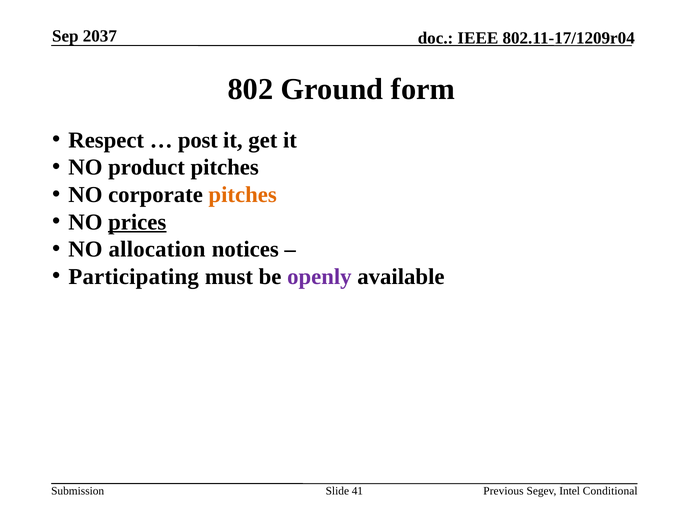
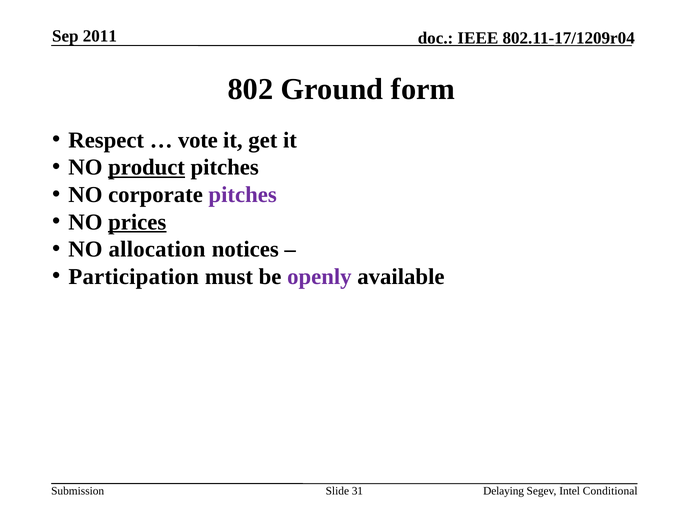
2037: 2037 -> 2011 (100, 36)
post: post -> vote (198, 140)
product underline: none -> present (147, 168)
pitches colour: orange -> purple (243, 195)
Participating: Participating -> Participation (134, 277)
41: 41 -> 31 (357, 491)
Previous: Previous -> Delaying (504, 491)
